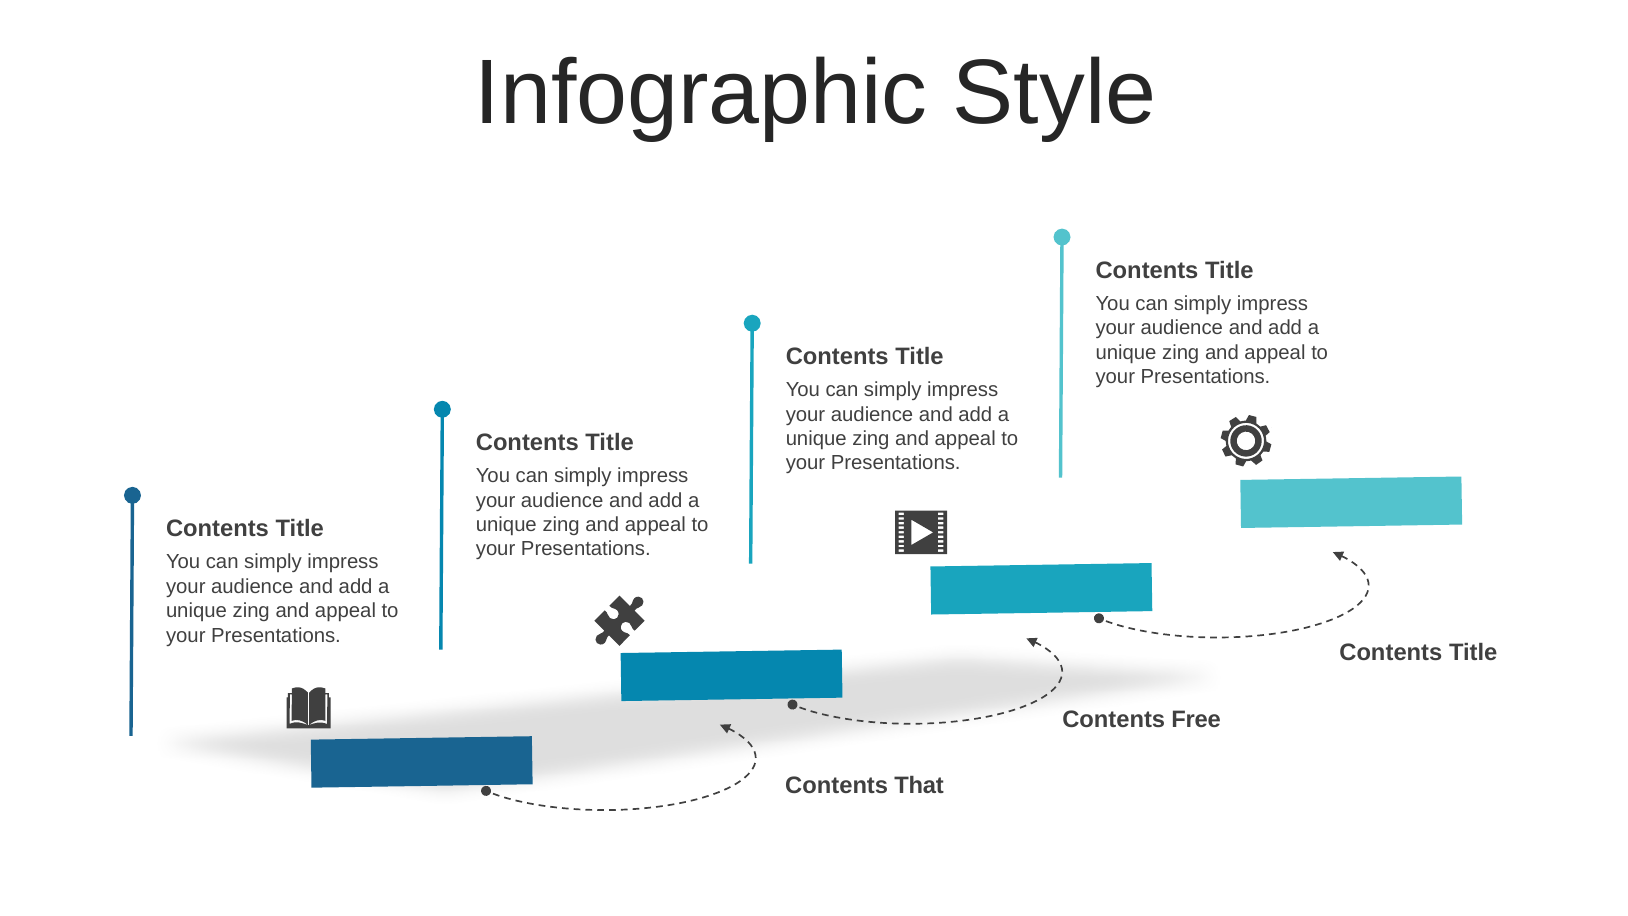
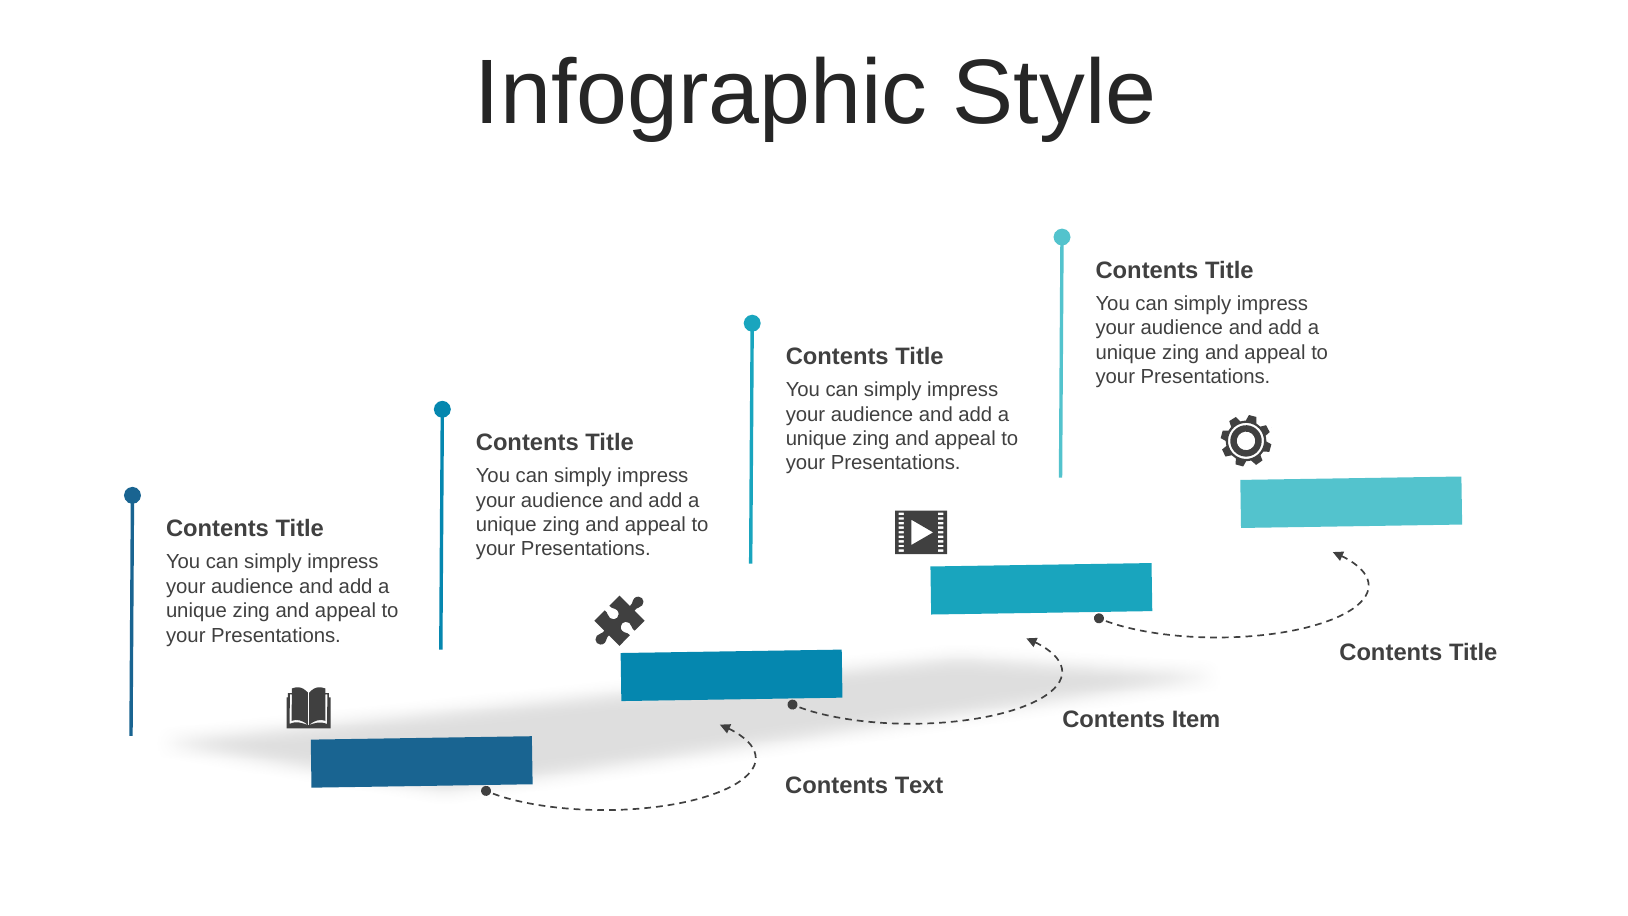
Free: Free -> Item (1196, 719)
That: That -> Text (919, 786)
